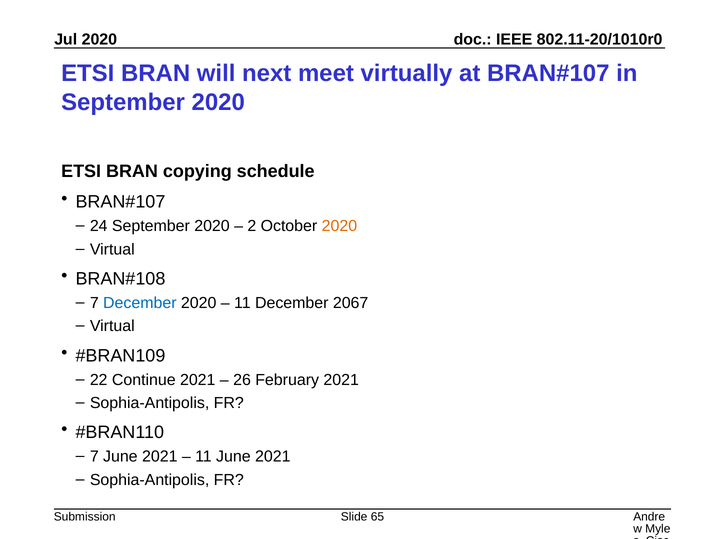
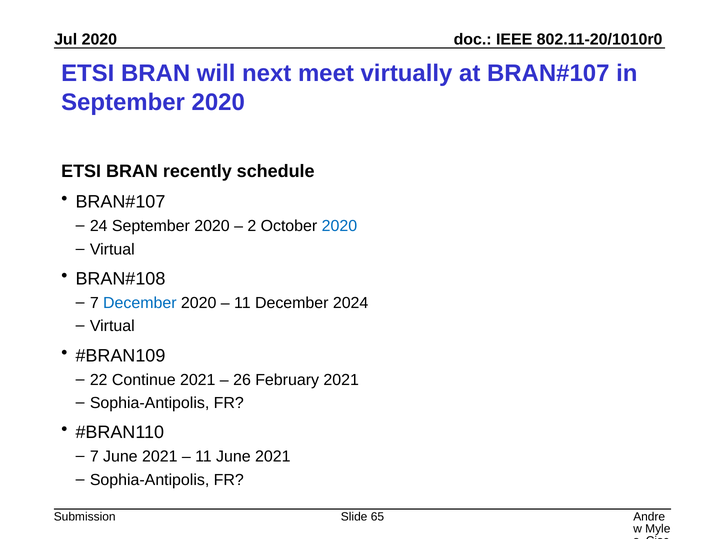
copying: copying -> recently (197, 171)
2020 colour: orange -> blue (339, 226)
2067: 2067 -> 2024 (351, 303)
